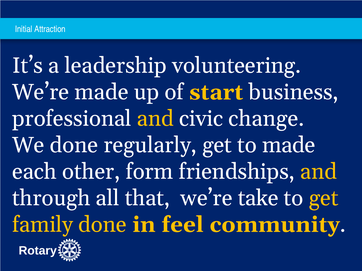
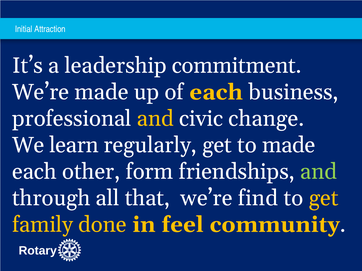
volunteering: volunteering -> commitment (237, 66)
of start: start -> each (216, 92)
We done: done -> learn (74, 145)
and colour: yellow -> light green (319, 172)
take: take -> find (258, 198)
